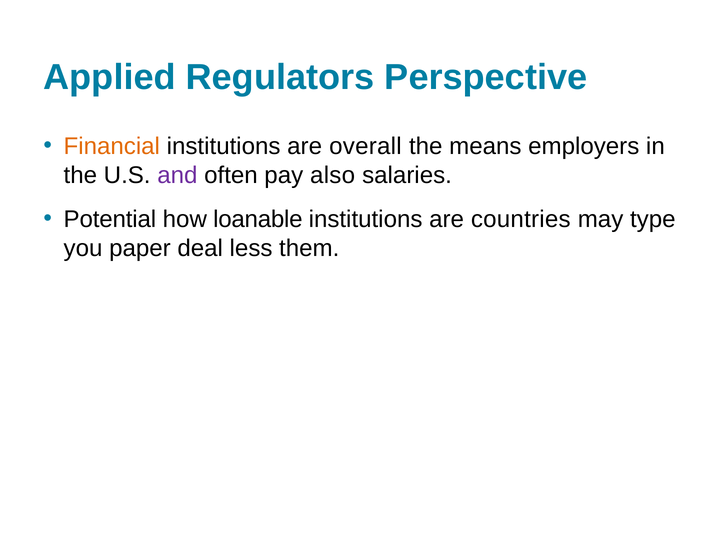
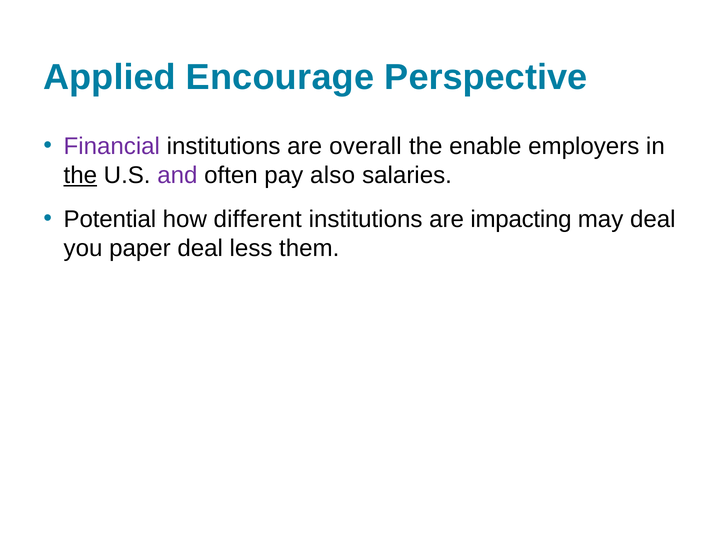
Regulators: Regulators -> Encourage (280, 77)
Financial colour: orange -> purple (112, 146)
means: means -> enable (485, 146)
the underline: none -> present (80, 175)
loanable: loanable -> different (258, 219)
countries: countries -> impacting (521, 219)
may type: type -> deal (653, 219)
